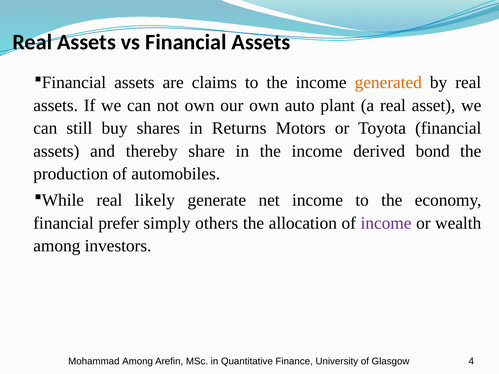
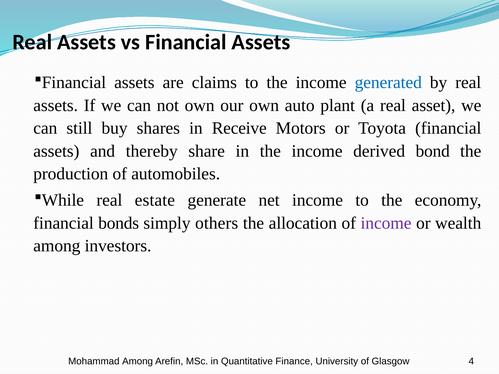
generated colour: orange -> blue (388, 83)
Returns: Returns -> Receive (239, 128)
likely: likely -> estate (155, 200)
prefer: prefer -> bonds (119, 223)
